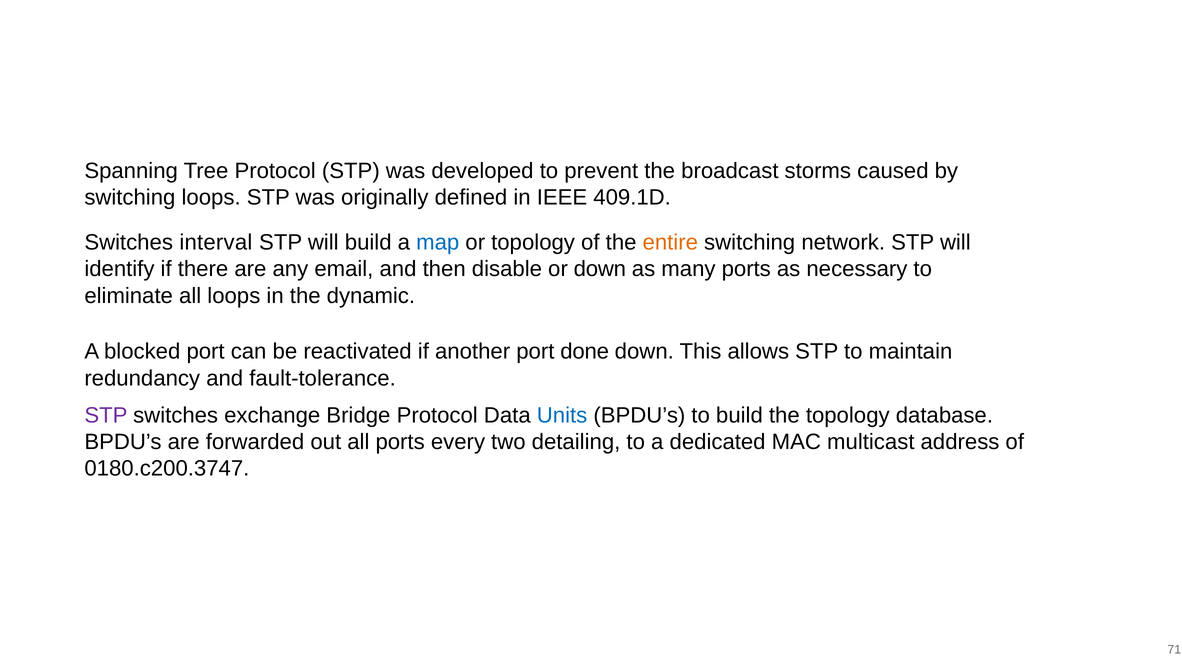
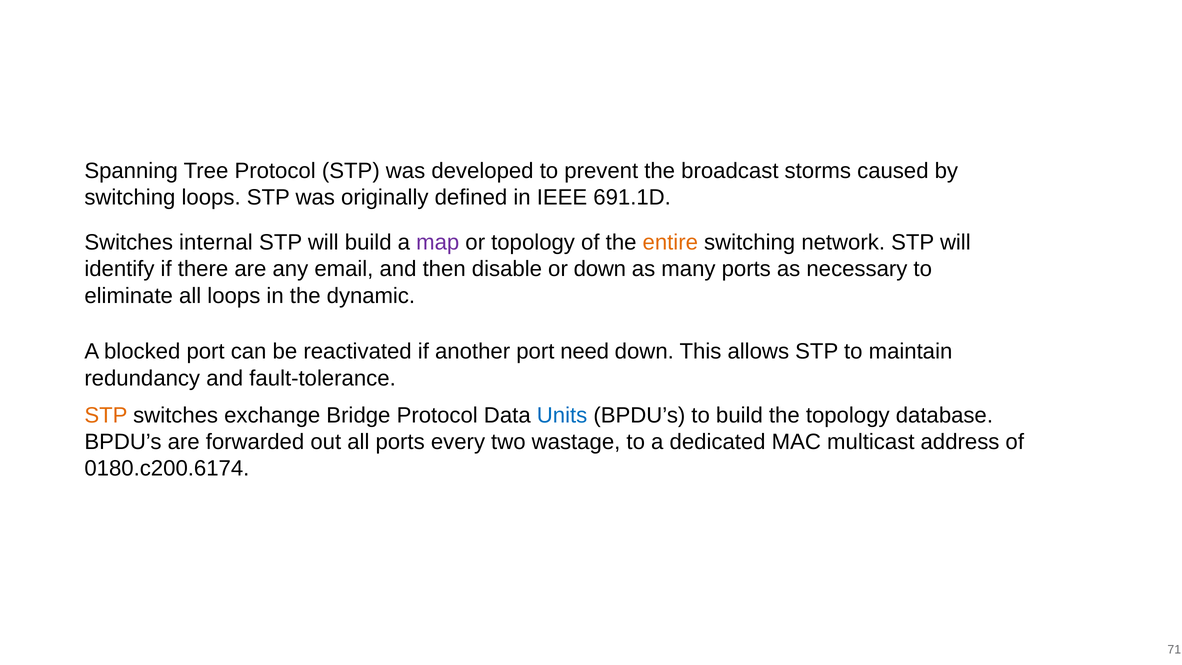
409.1D: 409.1D -> 691.1D (632, 197)
interval: interval -> internal (216, 242)
map colour: blue -> purple (438, 242)
done: done -> need (585, 352)
STP colour: purple -> orange (106, 415)
detailing: detailing -> wastage (576, 442)
0180.c200.3747: 0180.c200.3747 -> 0180.c200.6174 (167, 468)
